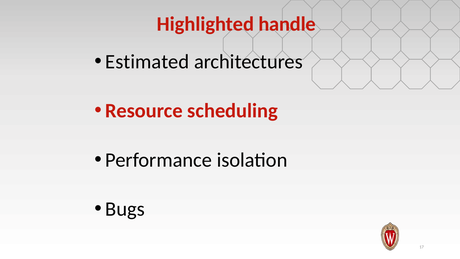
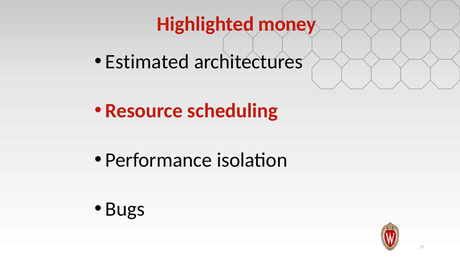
handle: handle -> money (287, 24)
